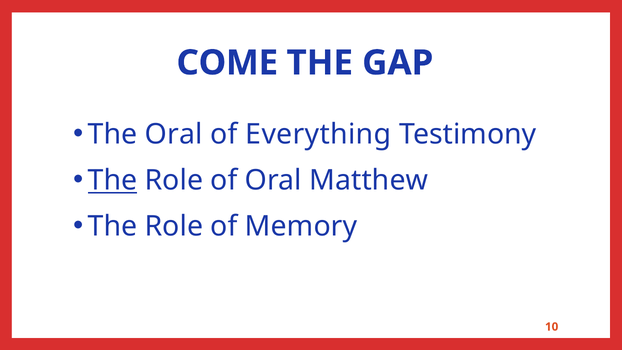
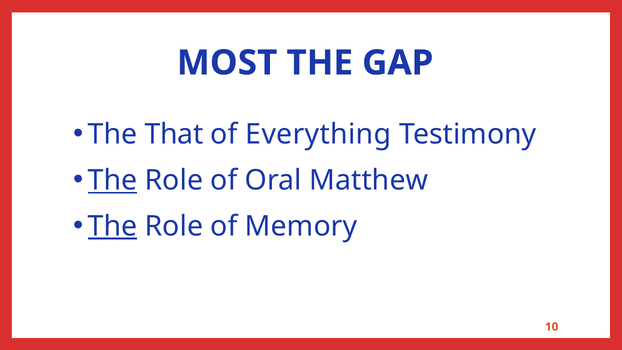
COME: COME -> MOST (227, 63)
The Oral: Oral -> That (174, 135)
The underline: none -> present (113, 226)
